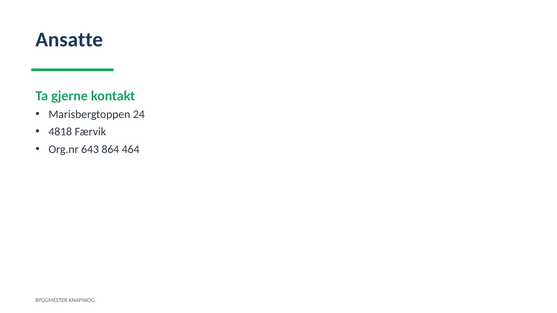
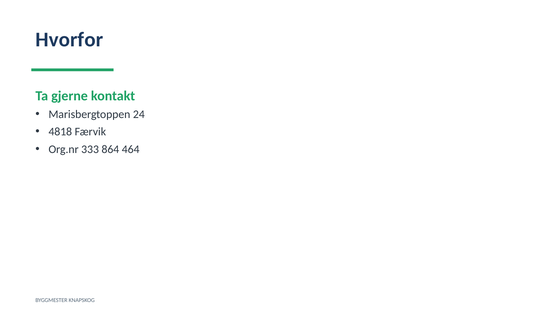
Ansatte: Ansatte -> Hvorfor (69, 40)
643: 643 -> 333 (90, 149)
